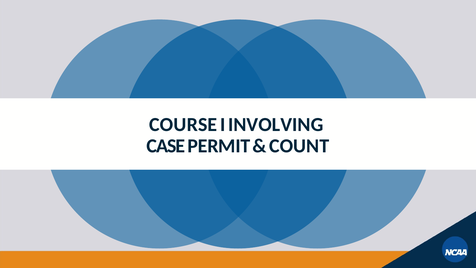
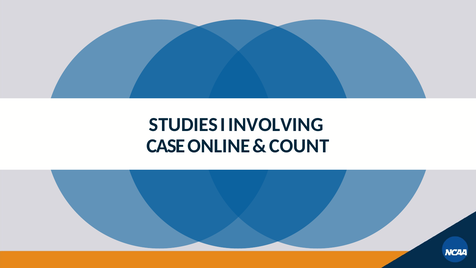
COURSE: COURSE -> STUDIES (183, 125)
PERMIT: PERMIT -> ONLINE (219, 146)
